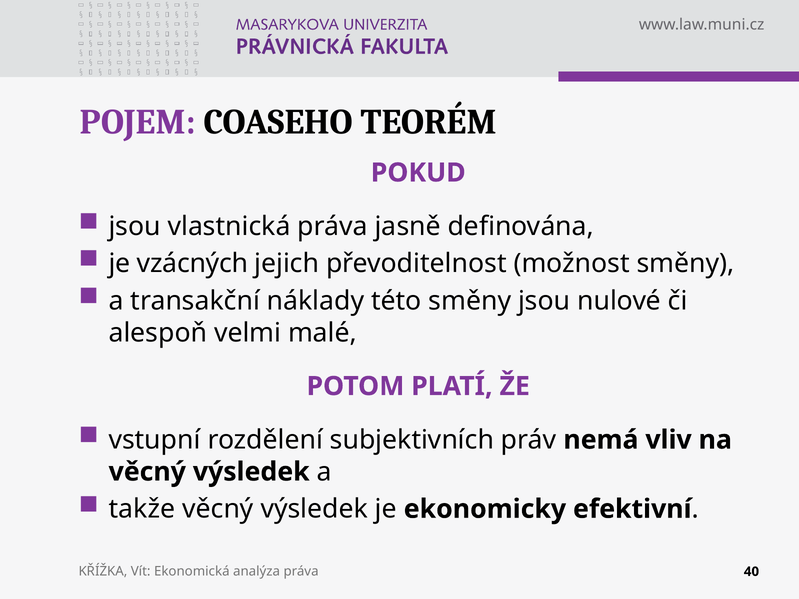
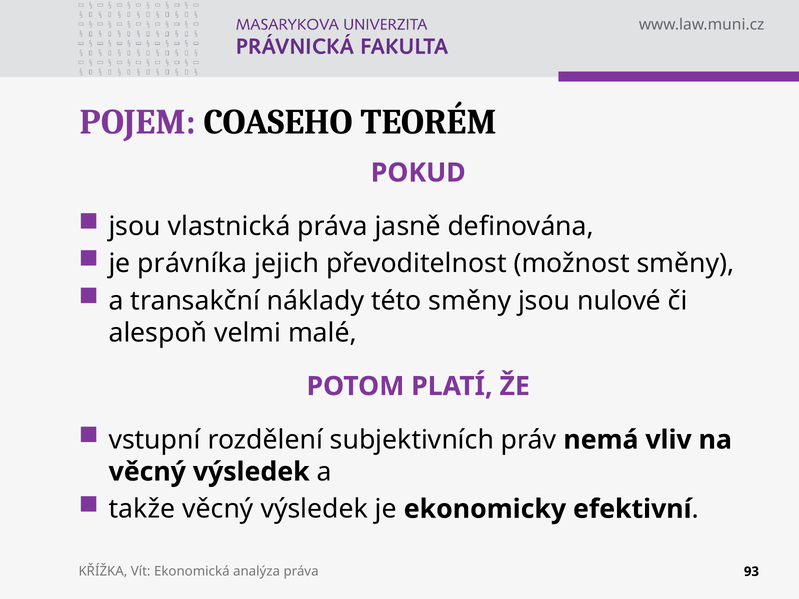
vzácných: vzácných -> právníka (192, 264)
40: 40 -> 93 (751, 572)
